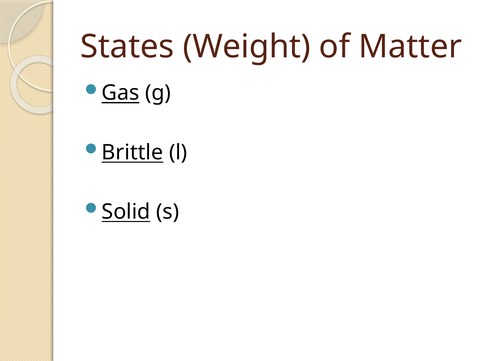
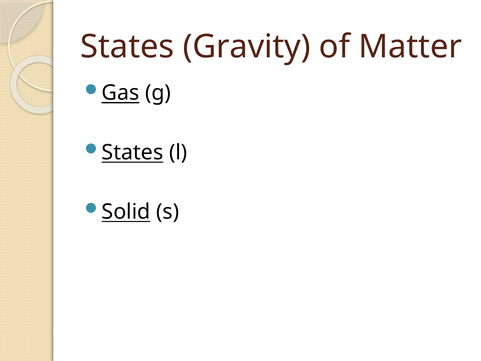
Weight: Weight -> Gravity (247, 47)
Brittle: Brittle -> States (132, 152)
